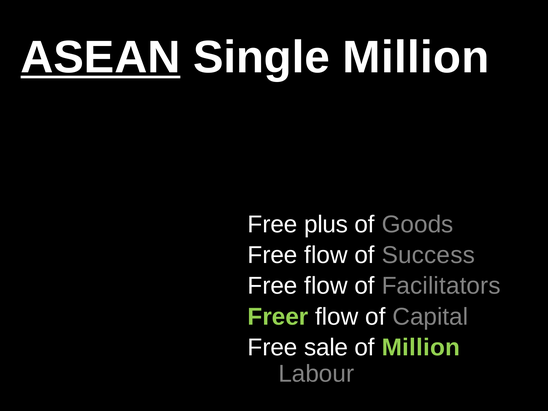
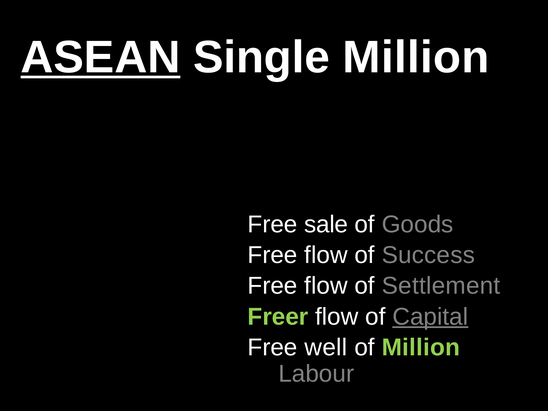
plus: plus -> sale (326, 225)
Facilitators: Facilitators -> Settlement (441, 286)
Capital underline: none -> present (430, 317)
sale: sale -> well (326, 347)
